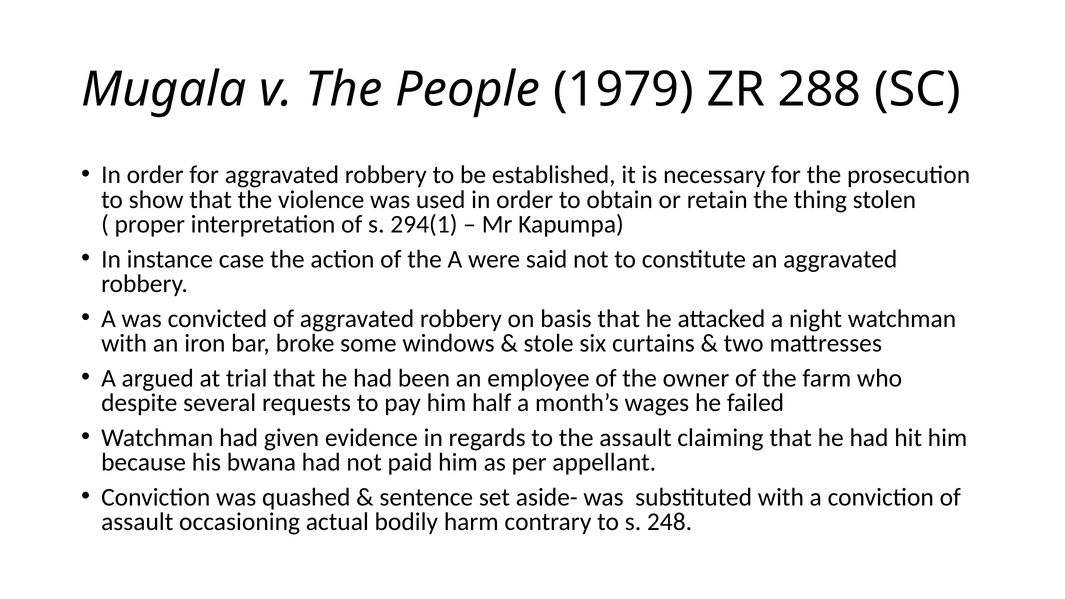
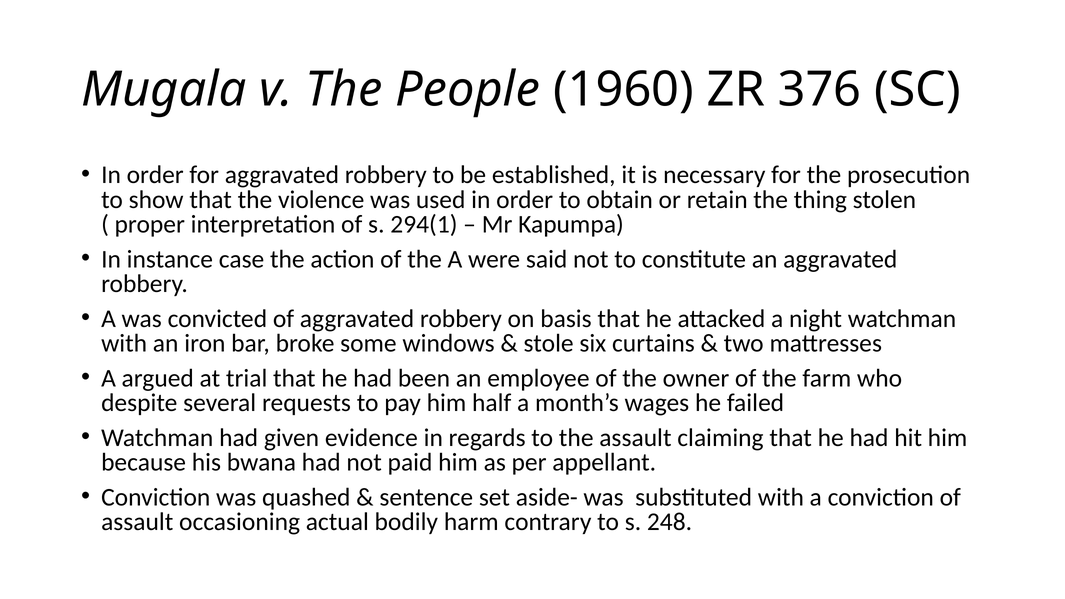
1979: 1979 -> 1960 (624, 89)
288: 288 -> 376 (819, 89)
